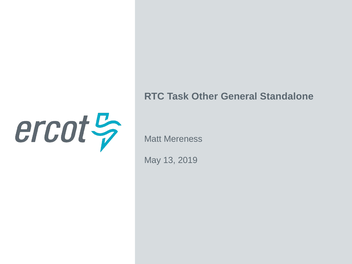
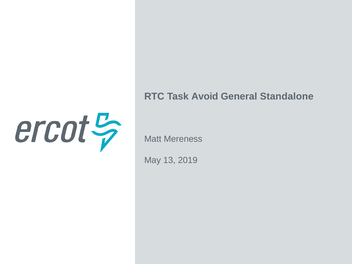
Other: Other -> Avoid (205, 96)
